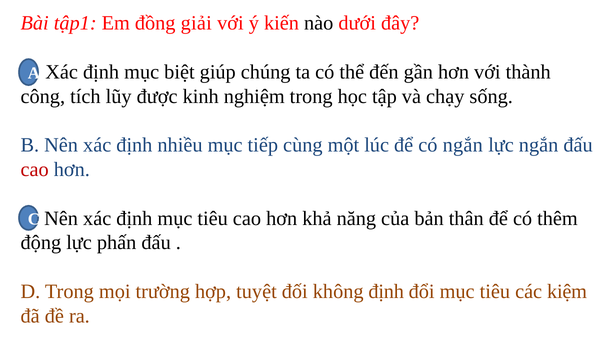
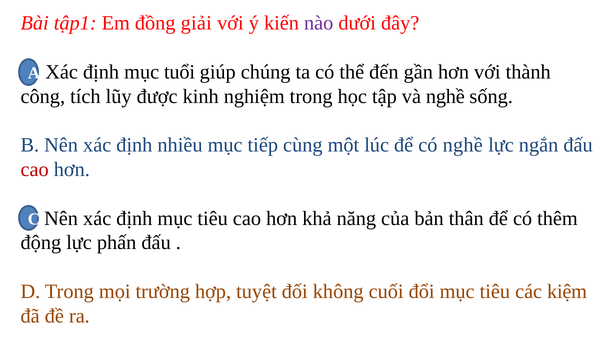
nào colour: black -> purple (319, 23)
biệt: biệt -> tuổi (180, 72)
và chạy: chạy -> nghề (445, 96)
có ngắn: ngắn -> nghề (463, 145)
không định: định -> cuối (386, 291)
